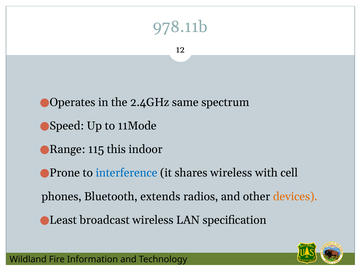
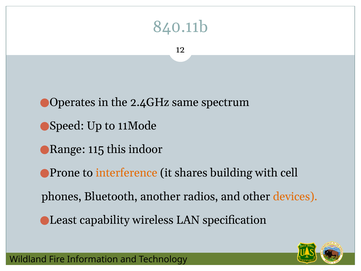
978.11b: 978.11b -> 840.11b (180, 27)
interference colour: blue -> orange (126, 173)
shares wireless: wireless -> building (231, 173)
extends: extends -> another (160, 196)
broadcast: broadcast -> capability (105, 220)
